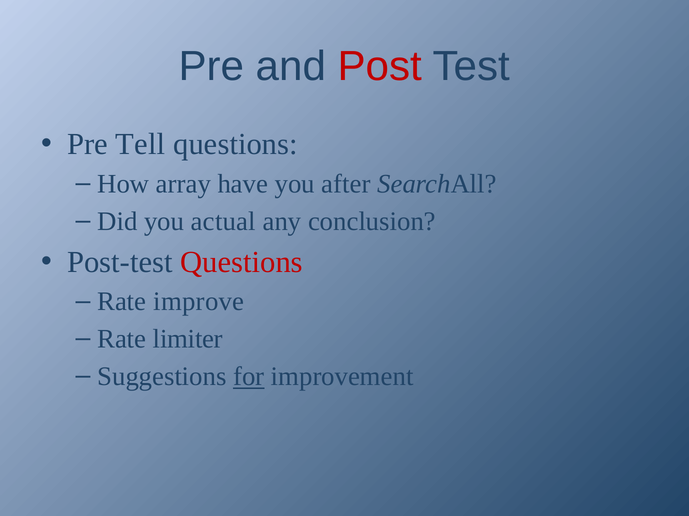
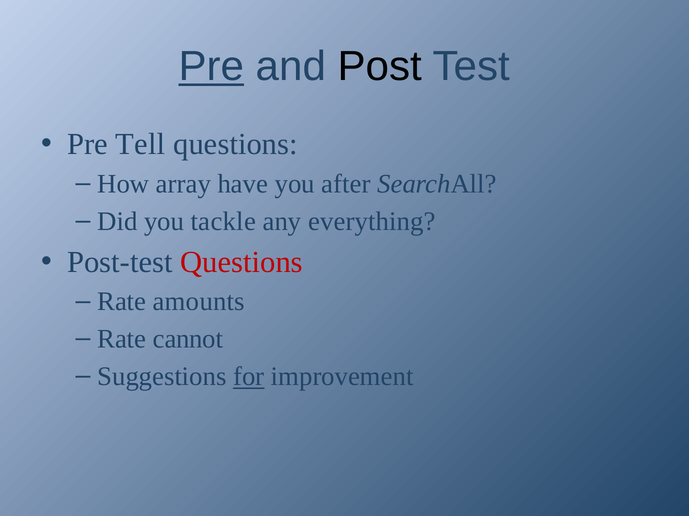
Pre underline: none -> present (211, 67)
Post colour: red -> black (380, 67)
actual: actual -> tackle (223, 222)
conclusion: conclusion -> everything (372, 222)
improve: improve -> amounts (199, 302)
limiter: limiter -> cannot (188, 340)
